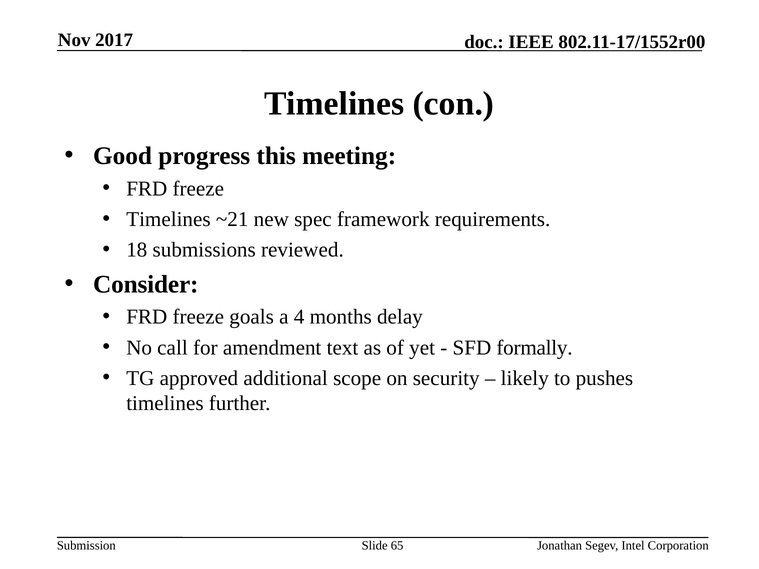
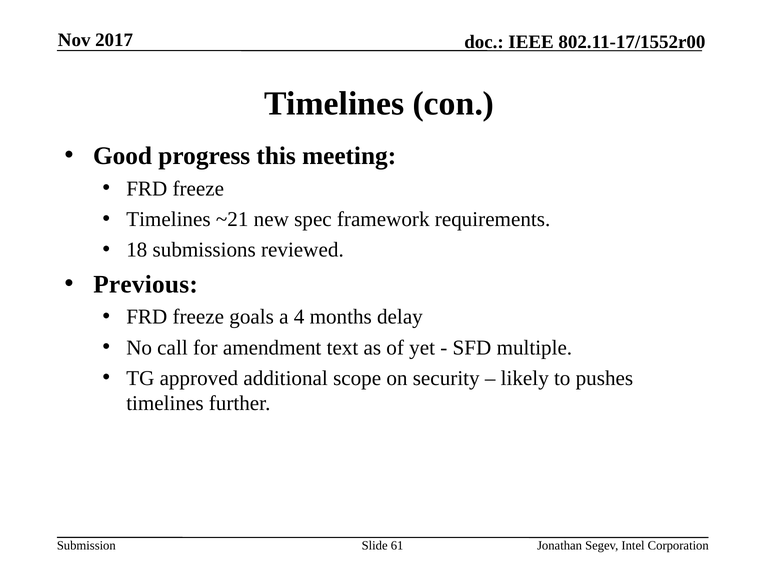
Consider: Consider -> Previous (146, 284)
formally: formally -> multiple (534, 348)
65: 65 -> 61 (397, 546)
